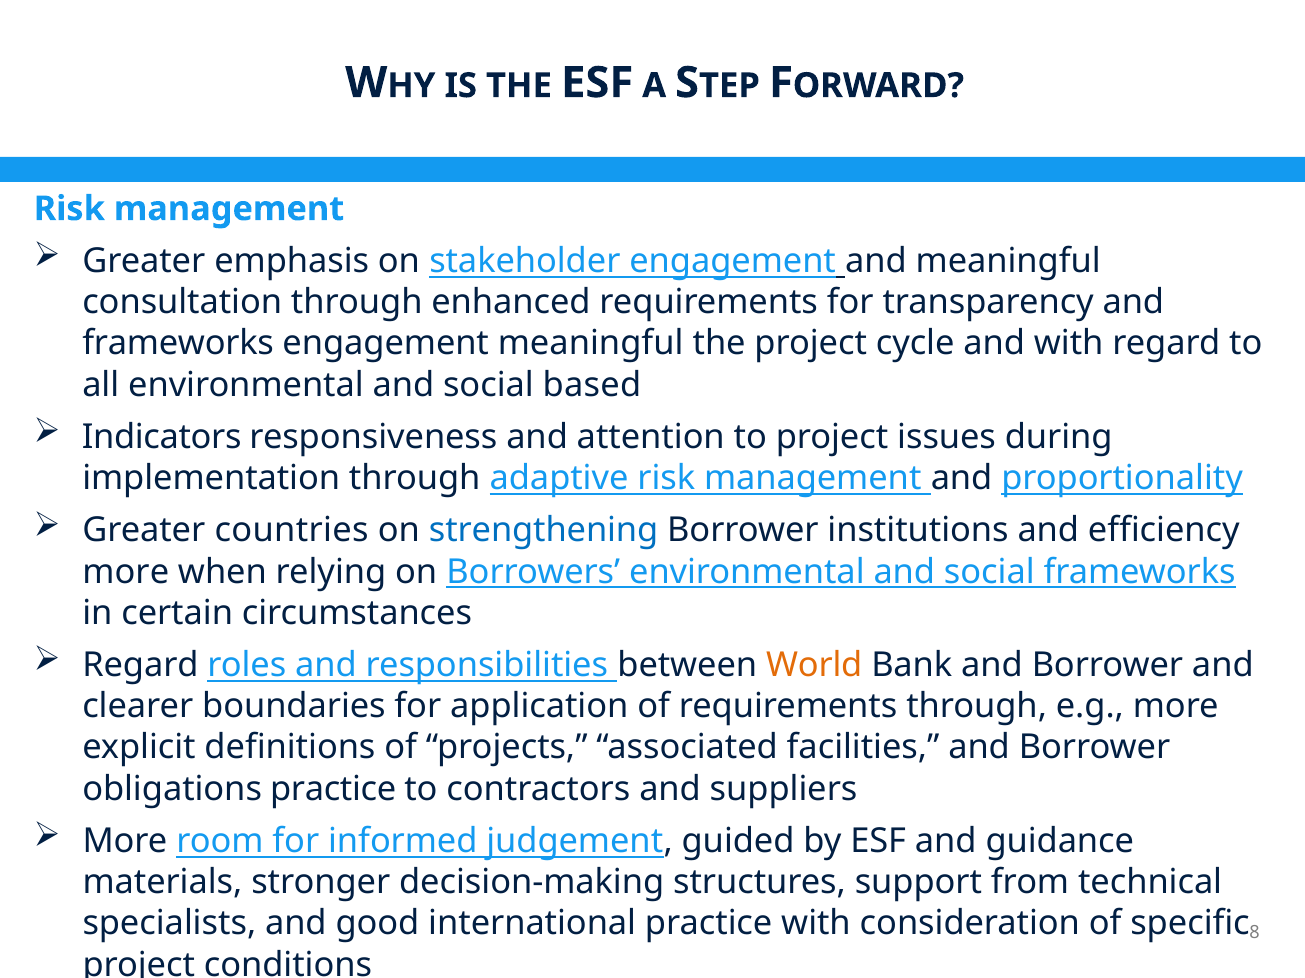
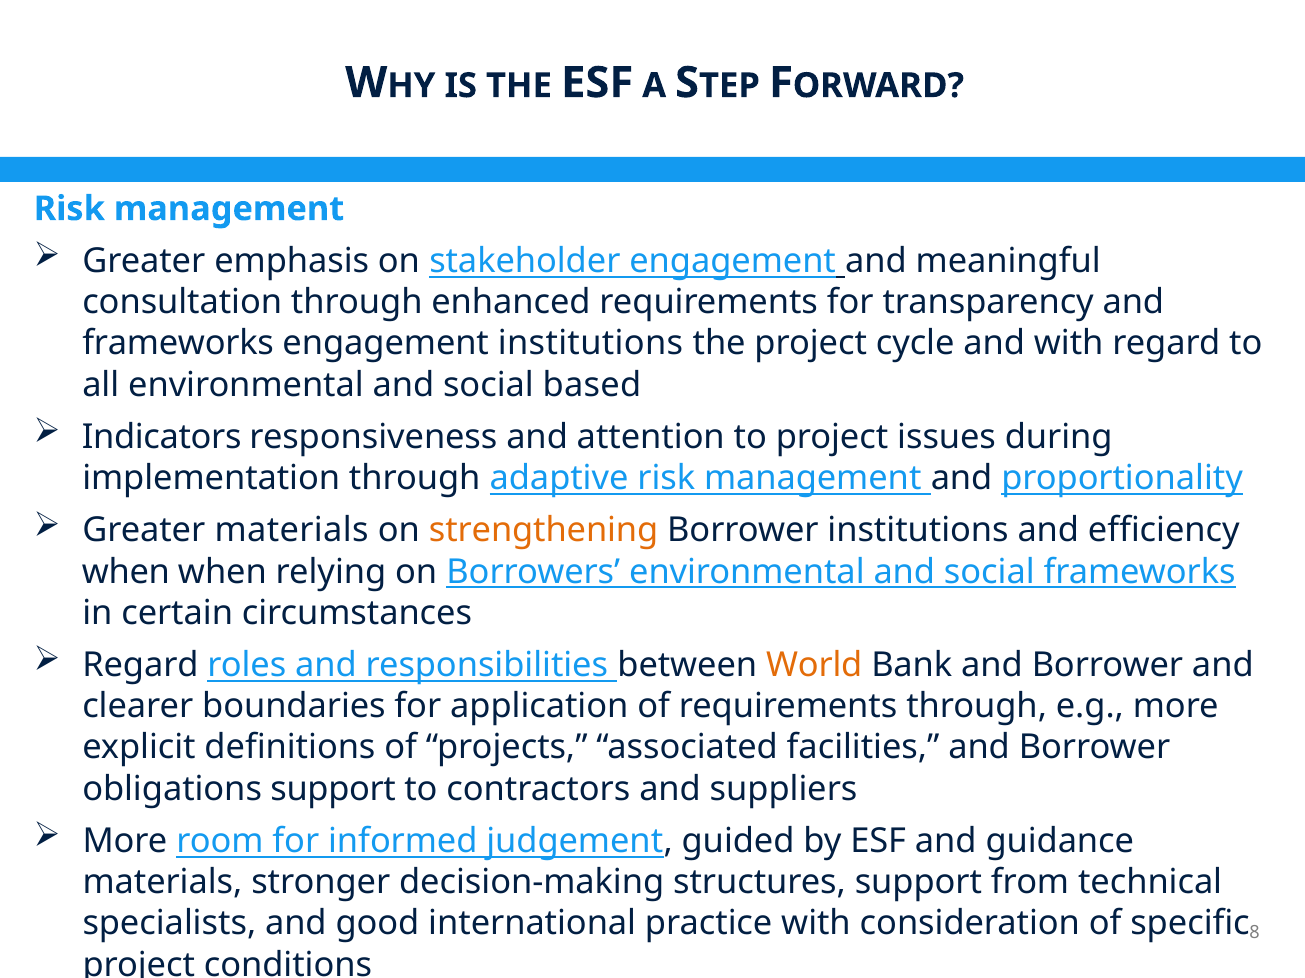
engagement meaningful: meaningful -> institutions (590, 344)
Greater countries: countries -> materials (292, 531)
strengthening colour: blue -> orange (544, 531)
more: more -> when (126, 572)
obligations practice: practice -> support (333, 790)
